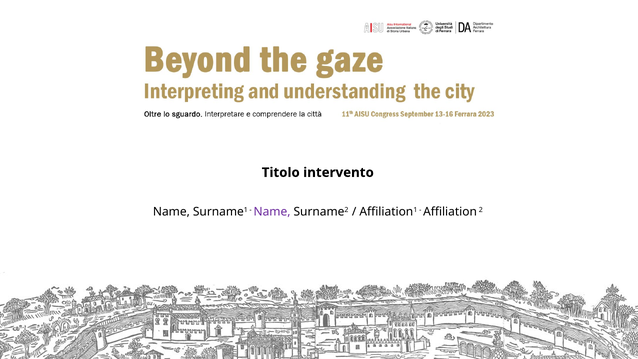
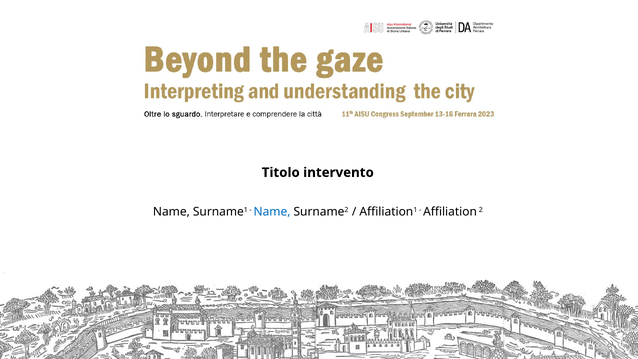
Name colour: purple -> blue (272, 212)
